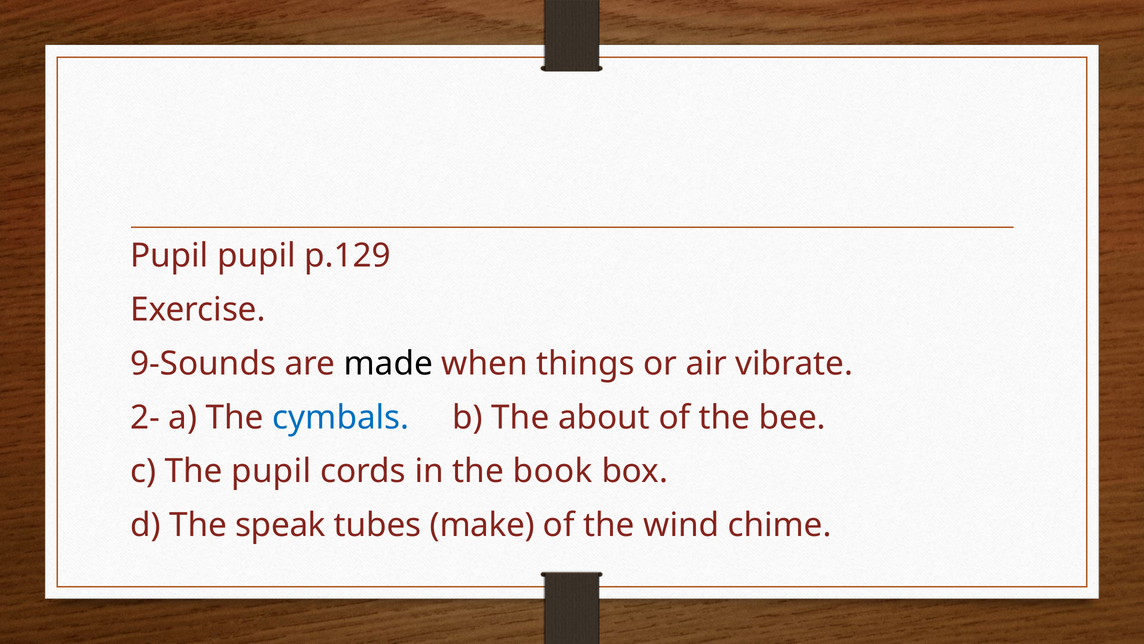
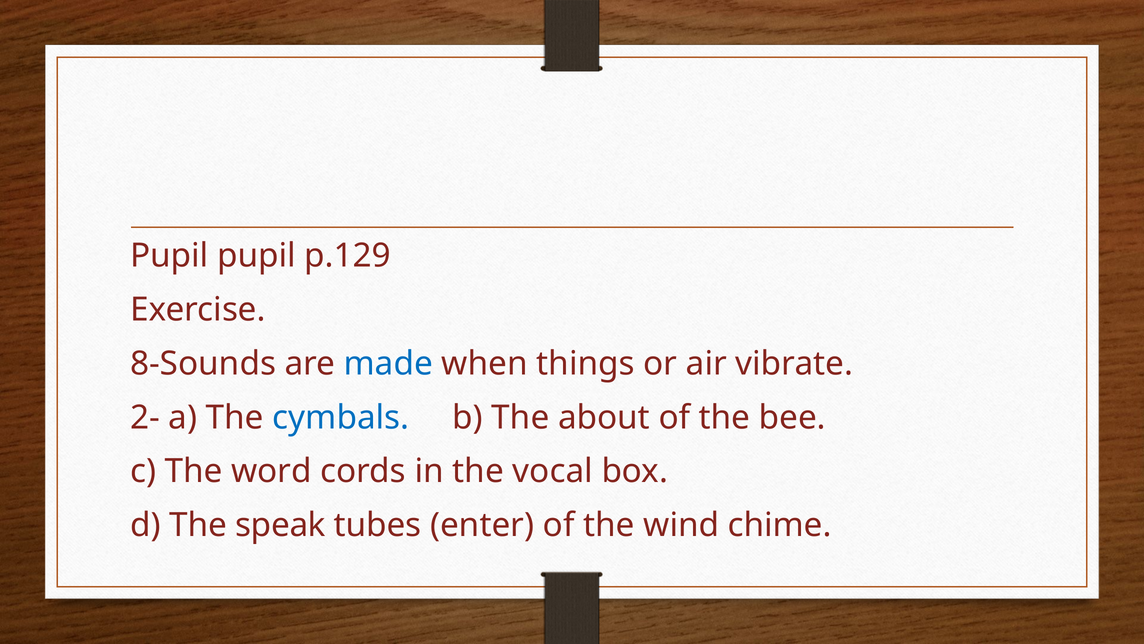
9-Sounds: 9-Sounds -> 8-Sounds (203, 363)
made colour: black -> blue (388, 363)
The pupil: pupil -> word (271, 471)
book: book -> vocal (553, 471)
make: make -> enter (482, 525)
